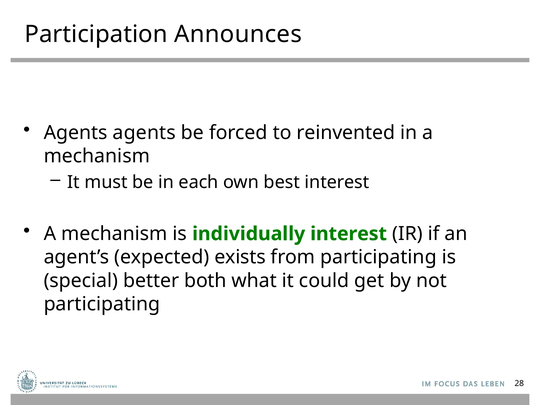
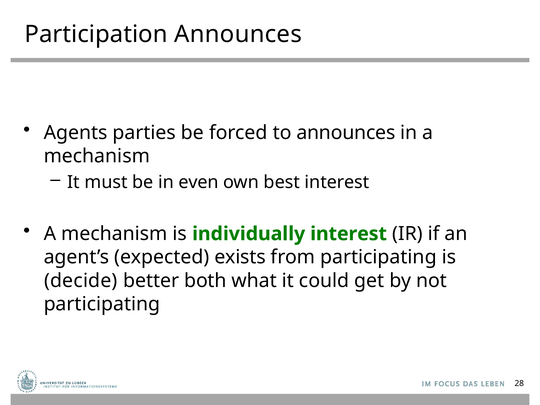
Agents agents: agents -> parties (144, 133)
to reinvented: reinvented -> announces (346, 133)
each: each -> even (199, 182)
special: special -> decide (81, 281)
